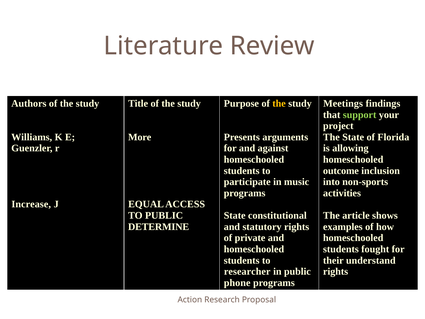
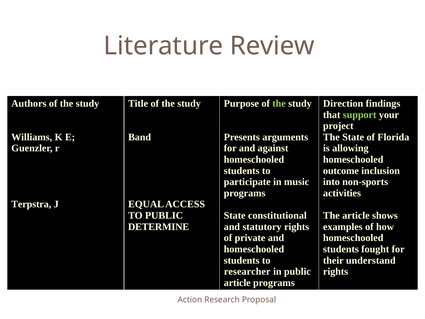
the colour: yellow -> light green (279, 103)
Meetings: Meetings -> Direction (343, 103)
More: More -> Band (140, 137)
Increase: Increase -> Terpstra (31, 204)
phone: phone -> article (237, 283)
